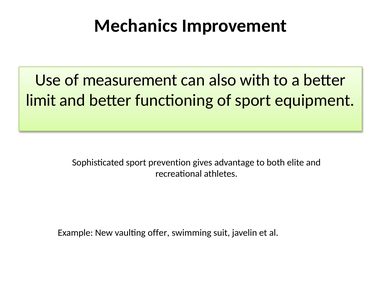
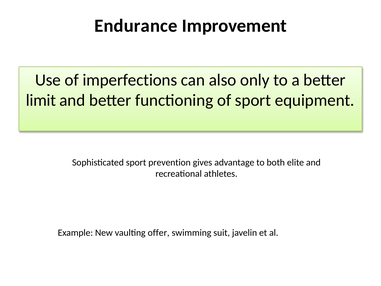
Mechanics: Mechanics -> Endurance (136, 26)
measurement: measurement -> imperfections (130, 80)
with: with -> only (255, 80)
